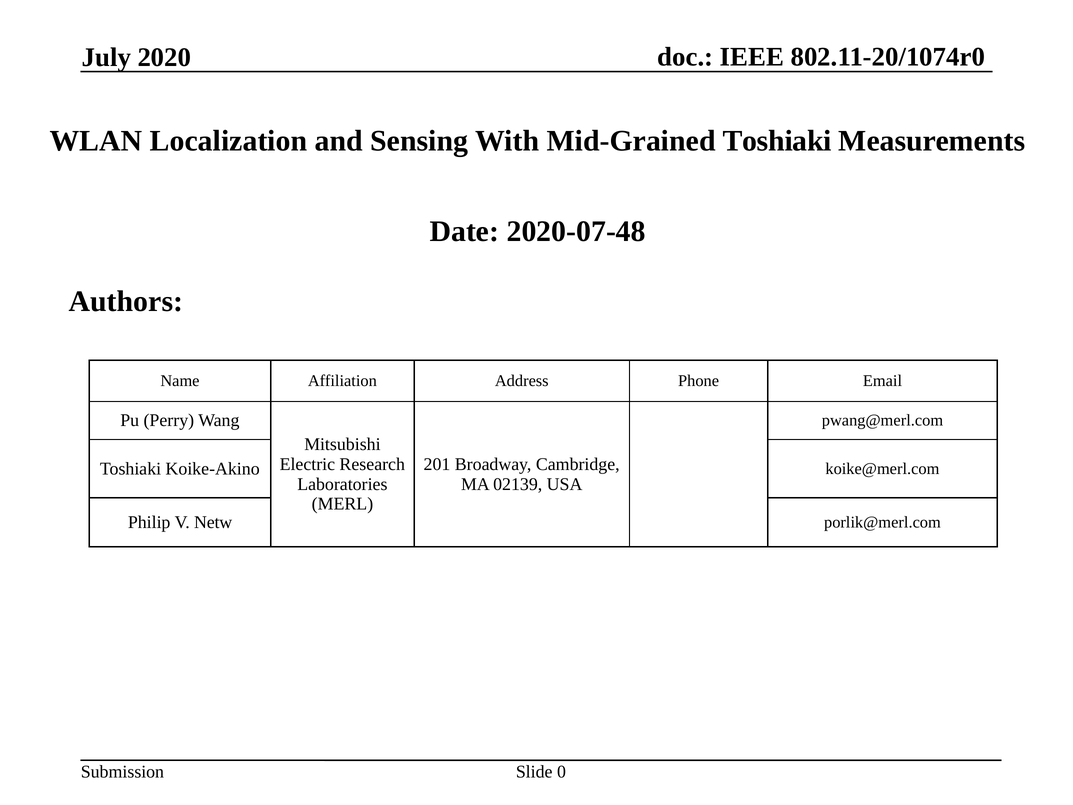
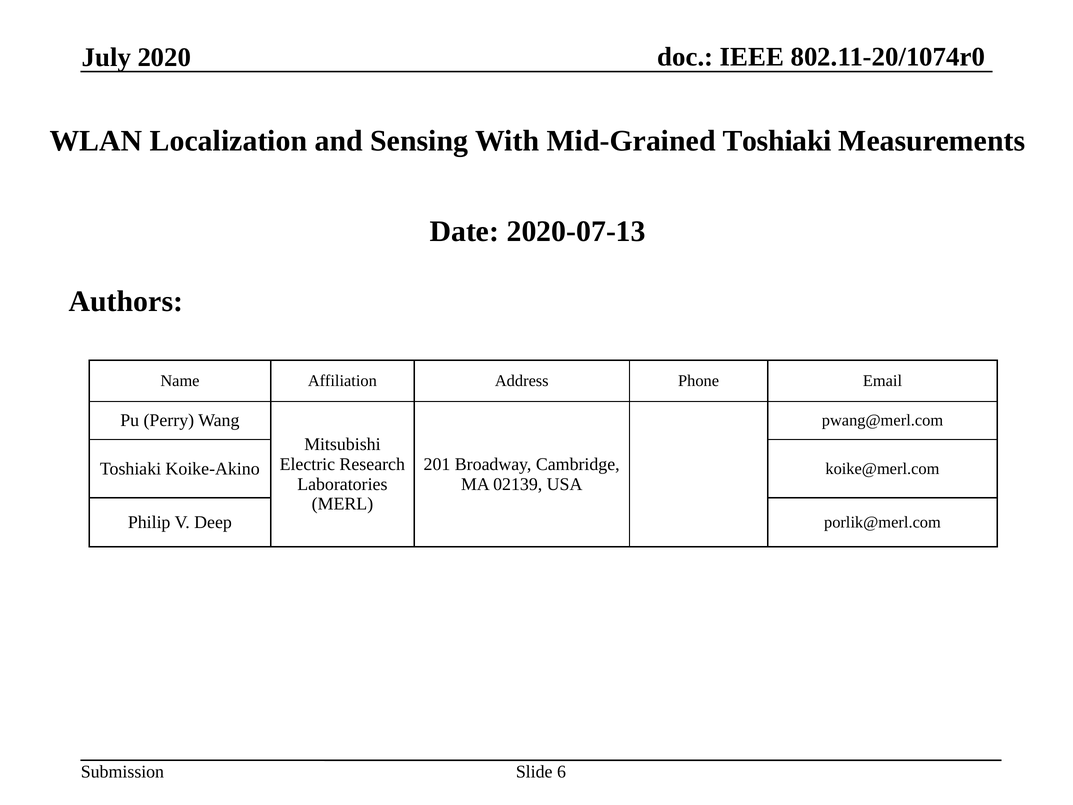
2020-07-48: 2020-07-48 -> 2020-07-13 (576, 231)
Netw: Netw -> Deep (213, 522)
0: 0 -> 6 (561, 772)
